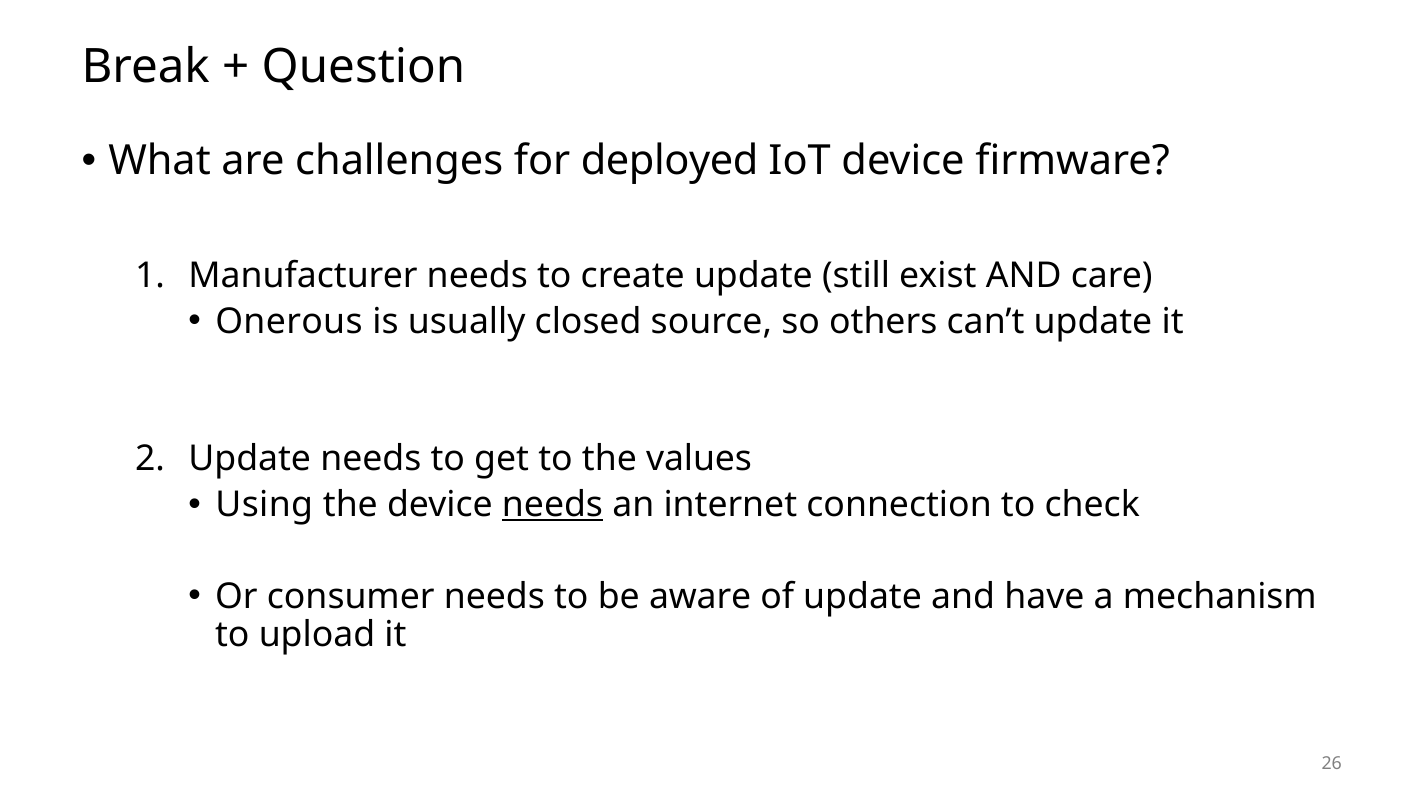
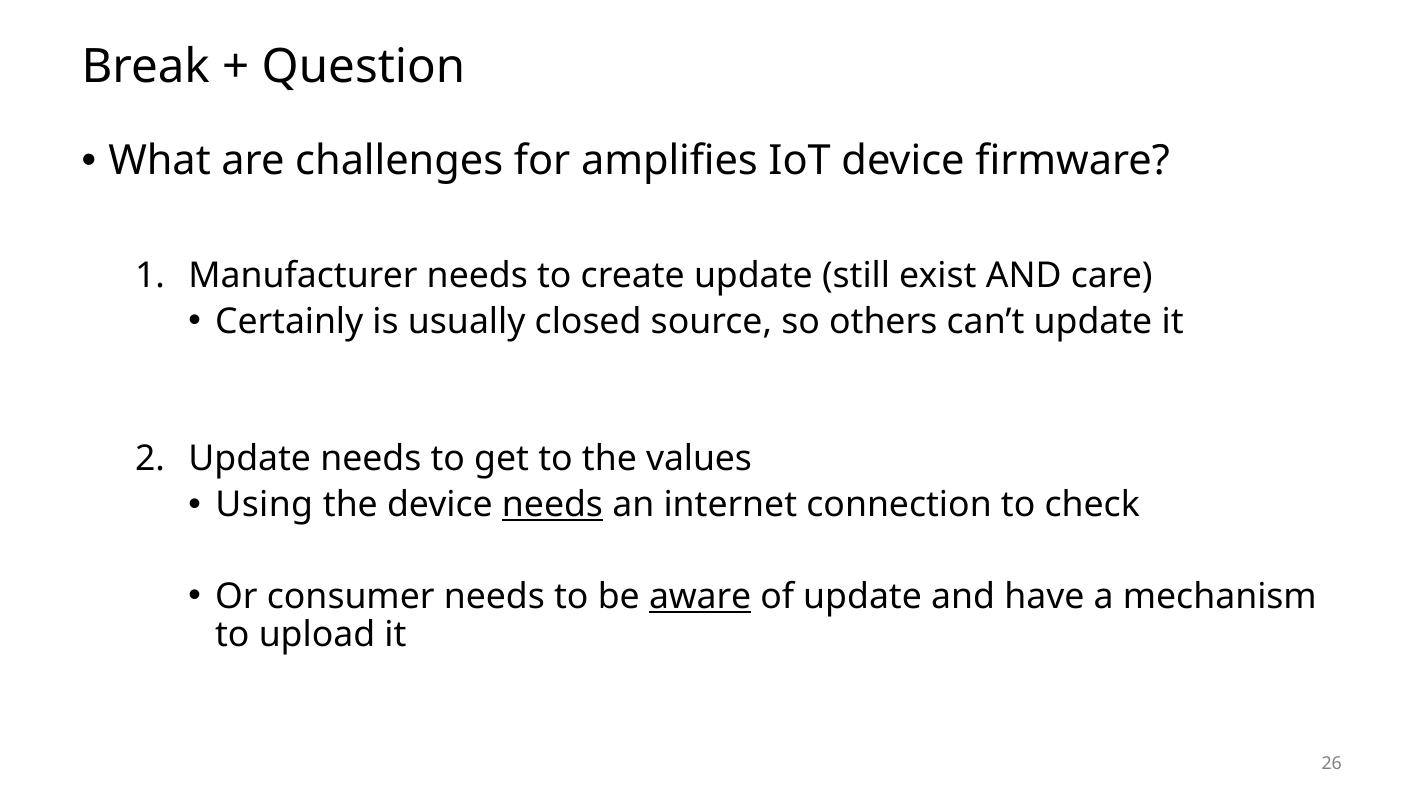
deployed: deployed -> amplifies (669, 161)
Onerous: Onerous -> Certainly (289, 322)
aware underline: none -> present (700, 597)
